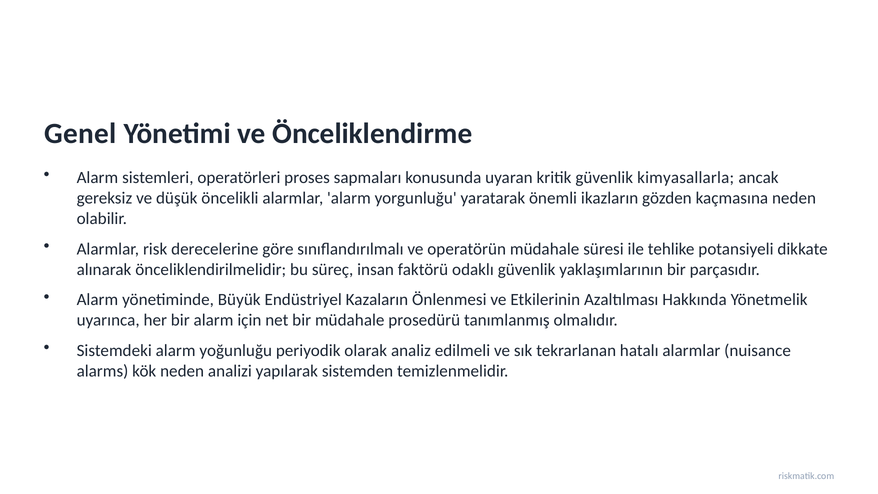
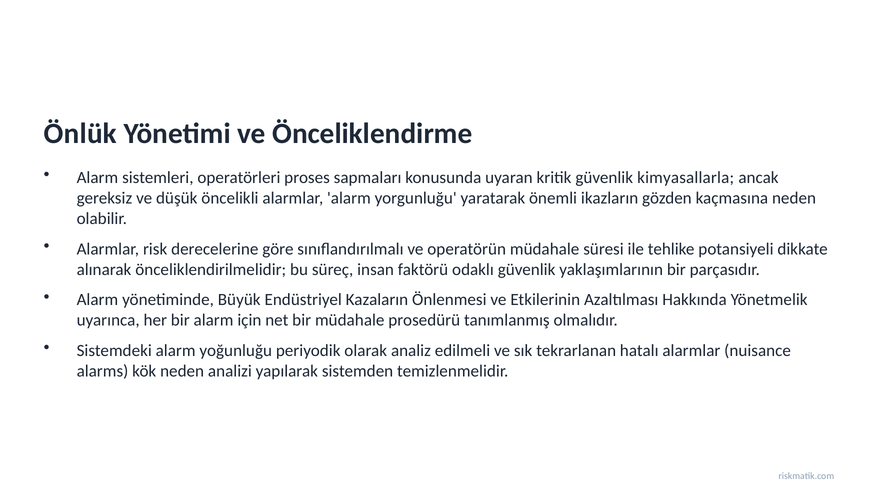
Genel: Genel -> Önlük (80, 133)
